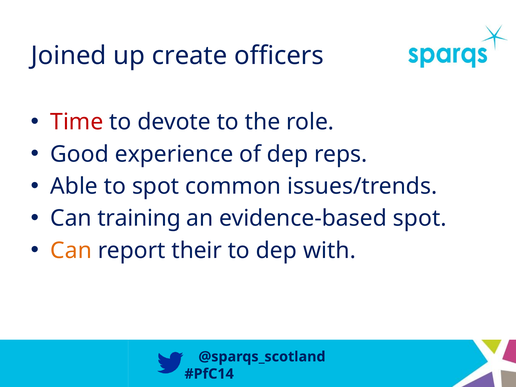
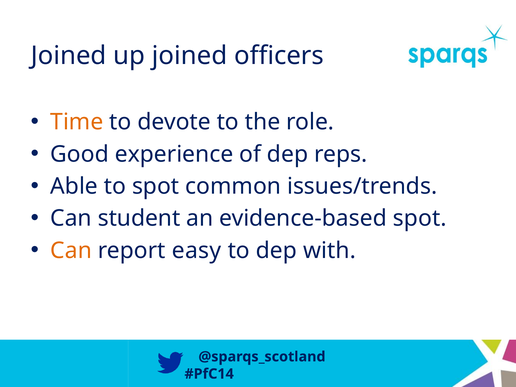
up create: create -> joined (190, 55)
Time colour: red -> orange (77, 122)
training: training -> student (139, 218)
their: their -> easy (197, 251)
